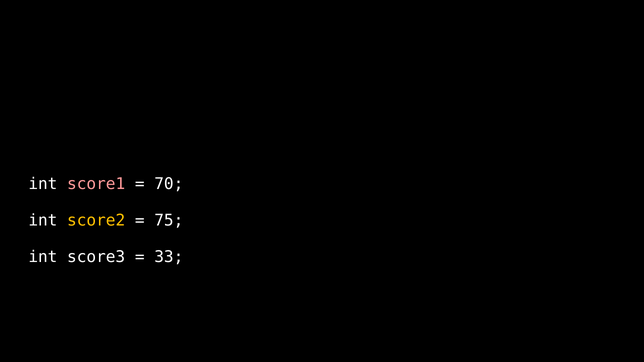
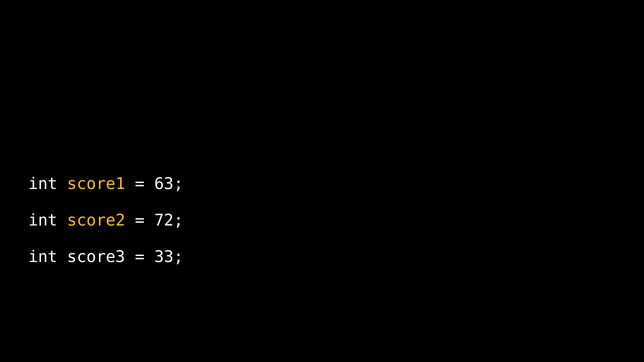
score1 colour: pink -> yellow (96, 184)
70: 70 -> 63 (169, 184)
75: 75 -> 72 (169, 221)
